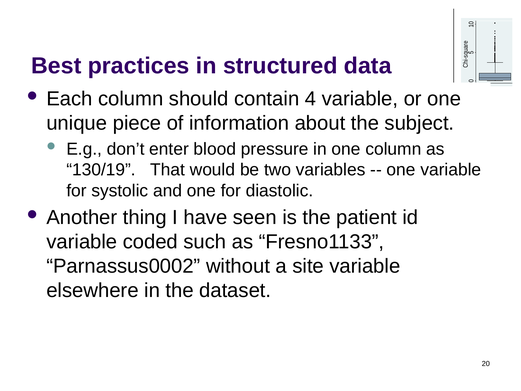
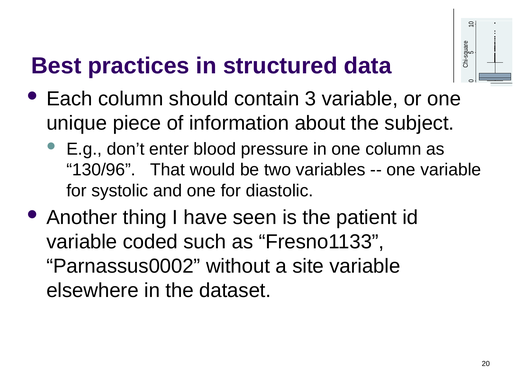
4: 4 -> 3 (311, 99)
130/19: 130/19 -> 130/96 (101, 170)
